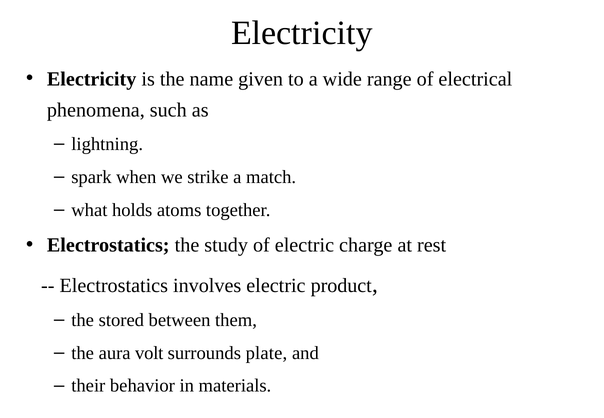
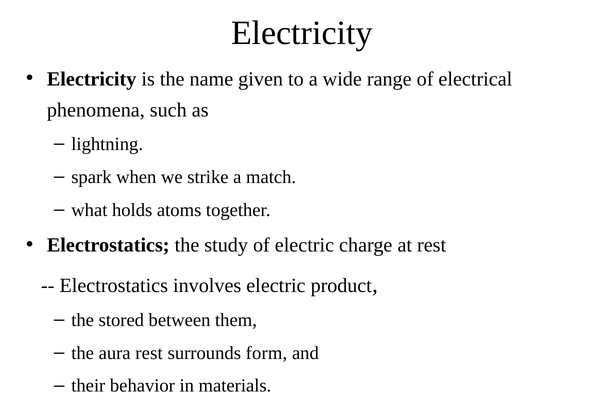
aura volt: volt -> rest (149, 353)
plate: plate -> form (266, 353)
